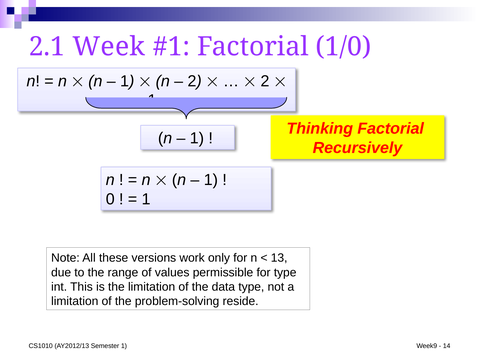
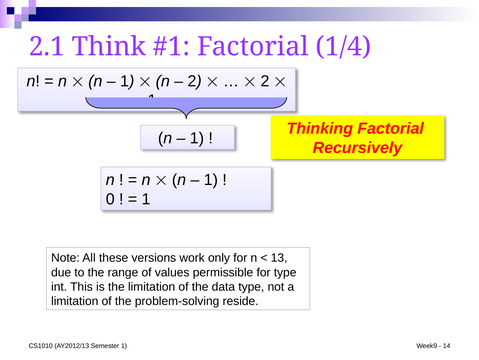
Week: Week -> Think (109, 47)
1/0: 1/0 -> 1/4 (343, 47)
